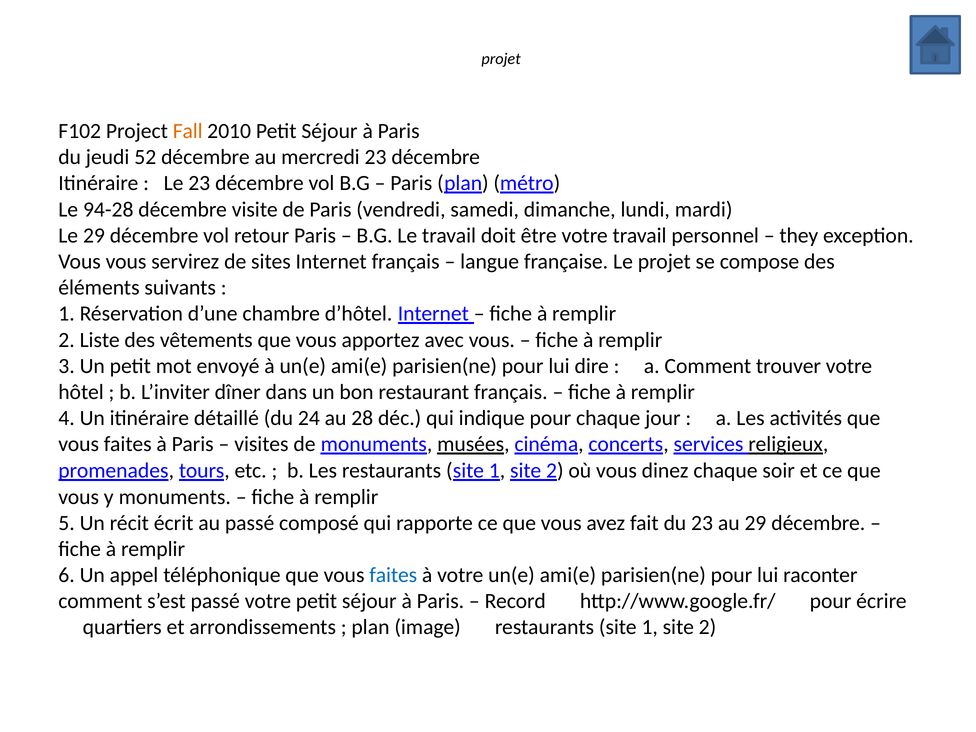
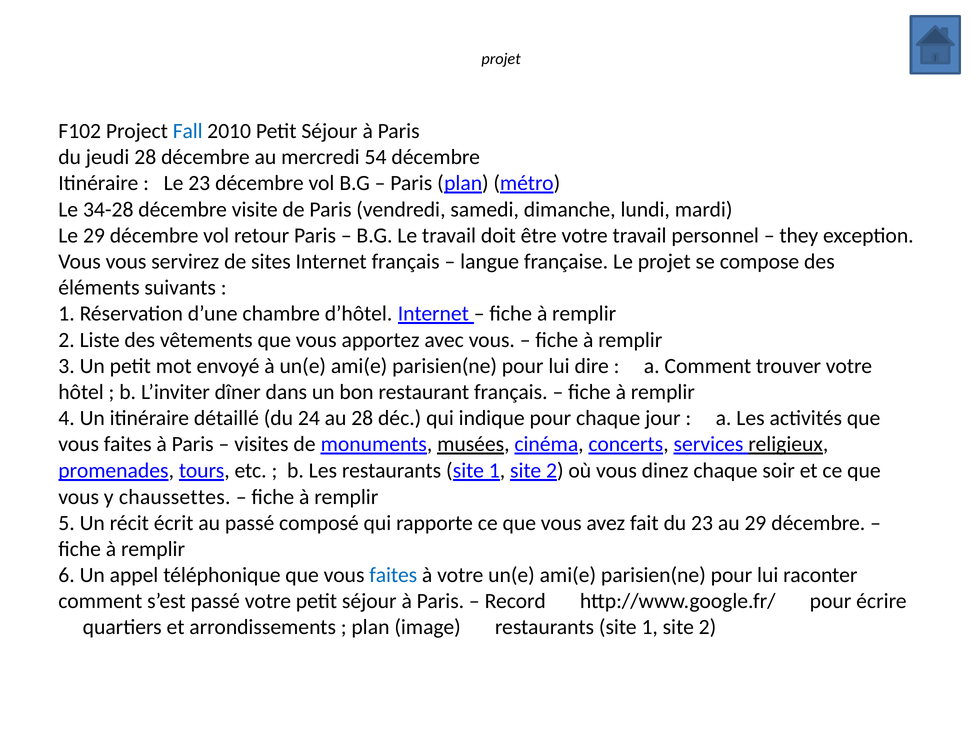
Fall colour: orange -> blue (188, 131)
jeudi 52: 52 -> 28 (145, 157)
mercredi 23: 23 -> 54 (376, 157)
94-28: 94-28 -> 34-28 (108, 209)
y monuments: monuments -> chaussettes (175, 497)
